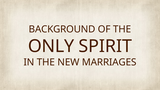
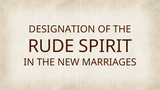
BACKGROUND: BACKGROUND -> DESIGNATION (62, 29)
ONLY: ONLY -> RUDE (51, 46)
